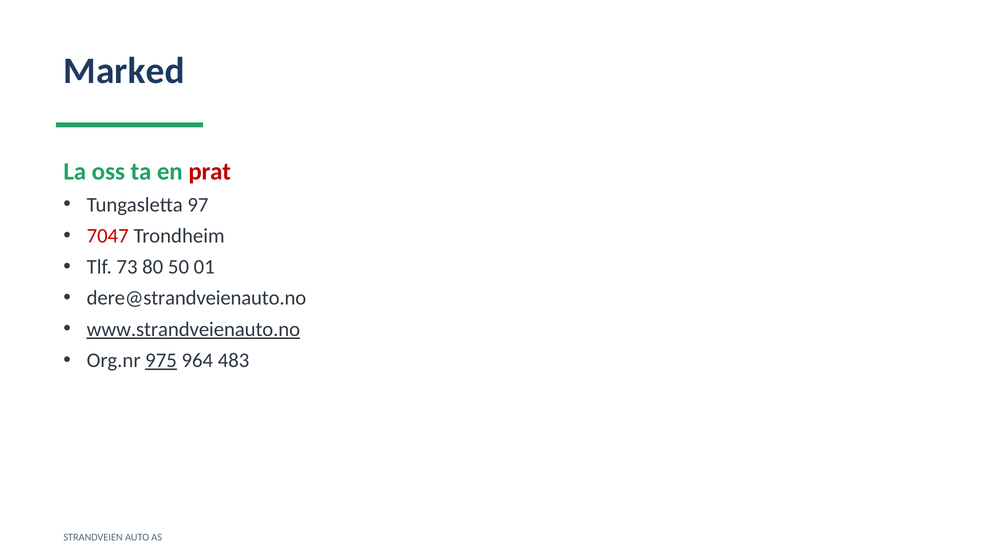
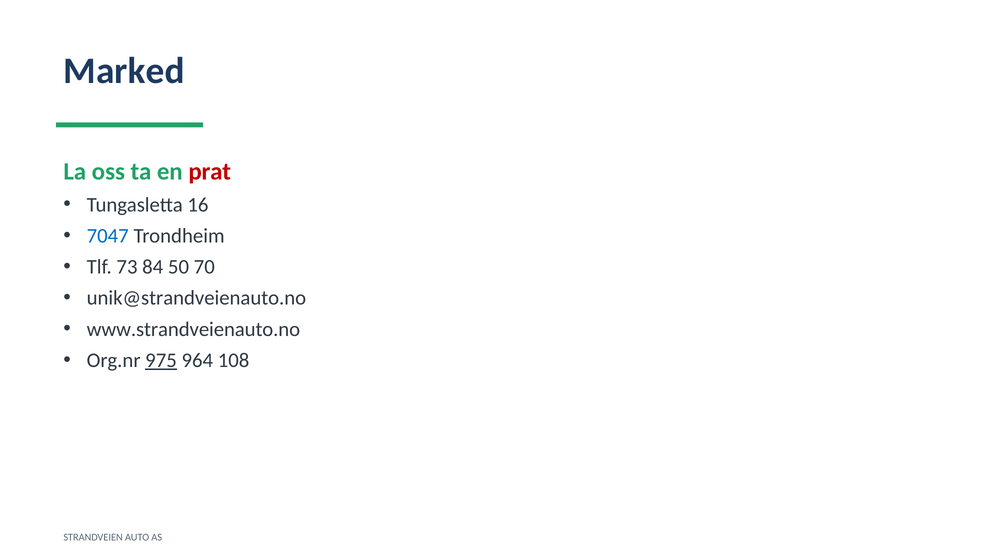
97: 97 -> 16 (198, 205)
7047 colour: red -> blue (108, 236)
80: 80 -> 84 (153, 267)
01: 01 -> 70 (204, 267)
dere@strandveienauto.no: dere@strandveienauto.no -> unik@strandveienauto.no (196, 298)
www.strandveienauto.no underline: present -> none (193, 329)
483: 483 -> 108 (234, 361)
